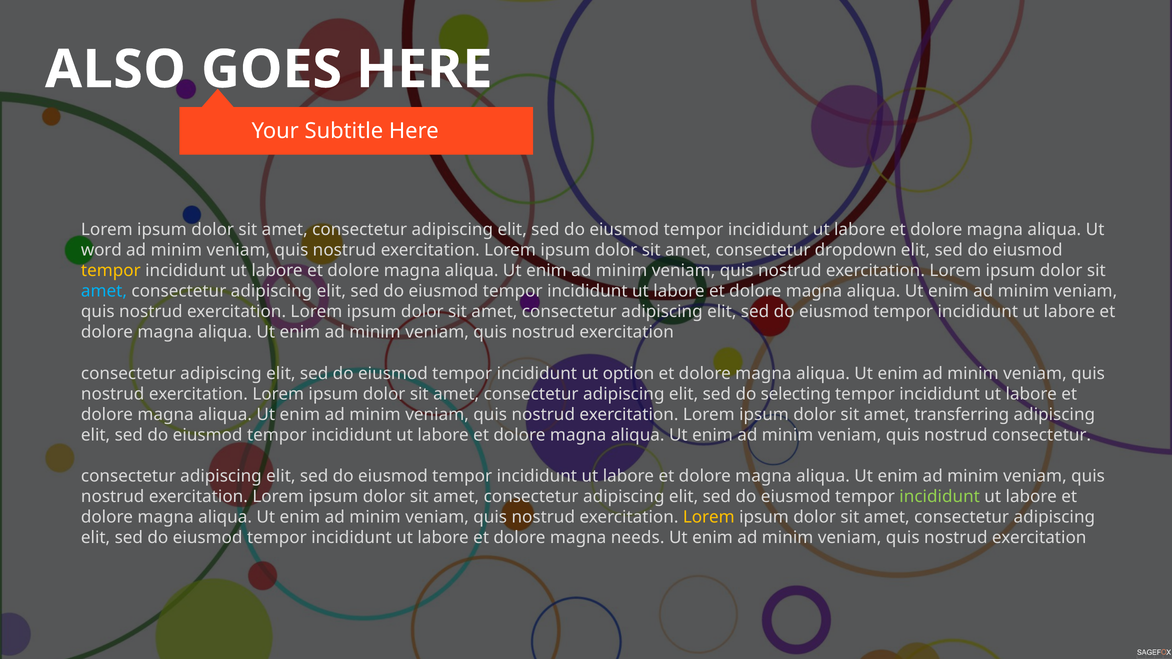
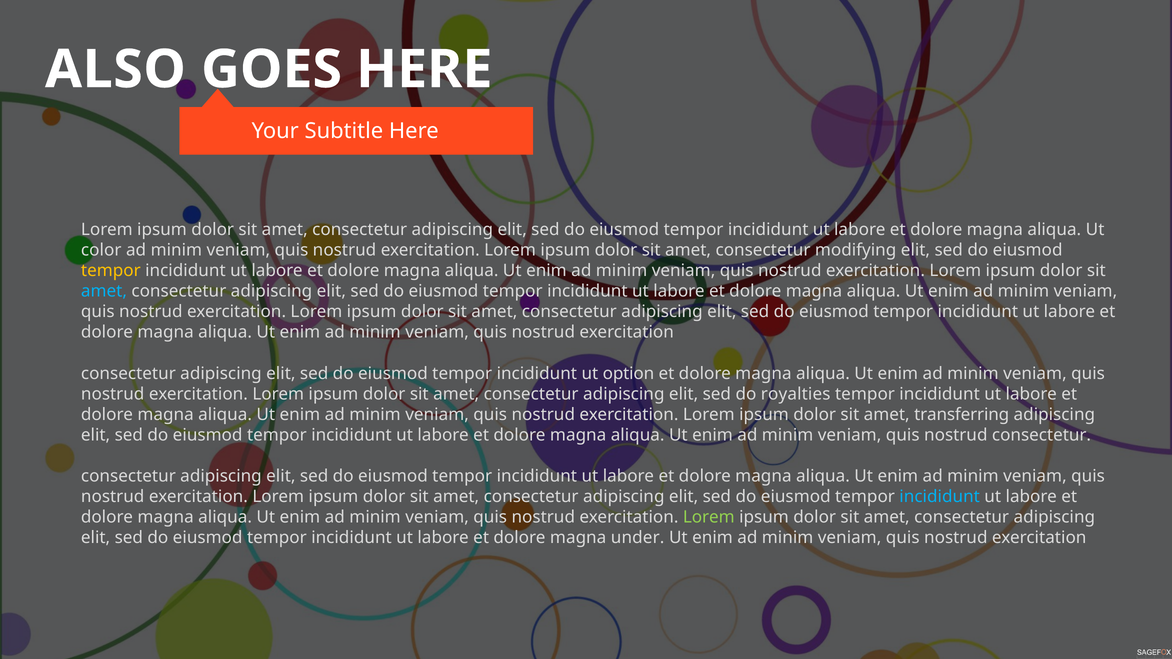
word: word -> color (101, 250)
dropdown: dropdown -> modifying (856, 250)
selecting: selecting -> royalties (796, 394)
incididunt colour: light green -> light blue (940, 497)
Lorem colour: yellow -> light green (709, 517)
needs: needs -> under (638, 538)
